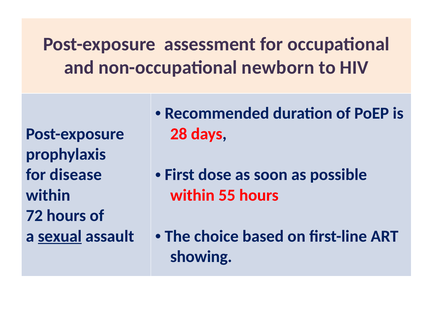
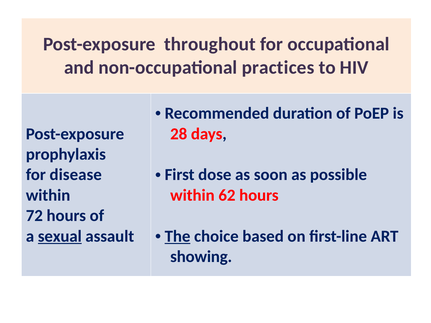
assessment: assessment -> throughout (210, 44)
newborn: newborn -> practices (278, 68)
55: 55 -> 62 (227, 195)
The underline: none -> present (178, 236)
